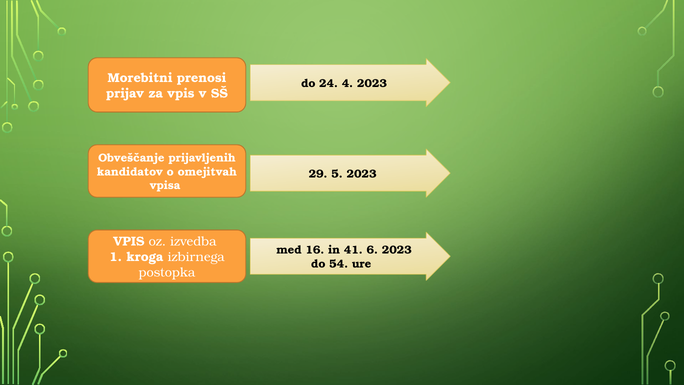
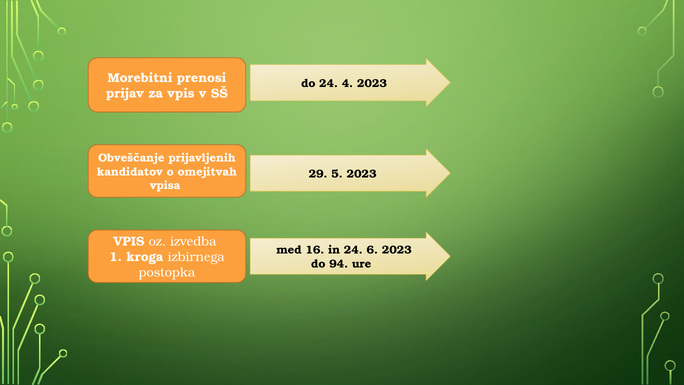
in 41: 41 -> 24 (353, 250)
54: 54 -> 94 (339, 264)
